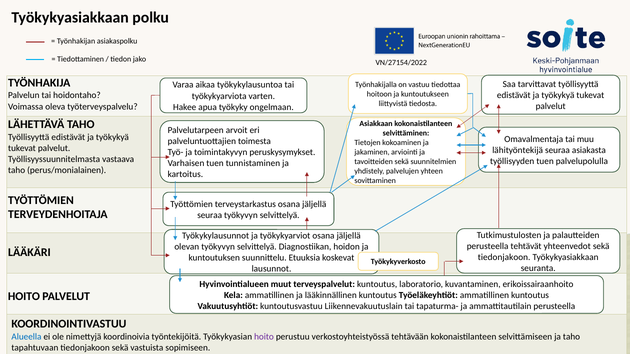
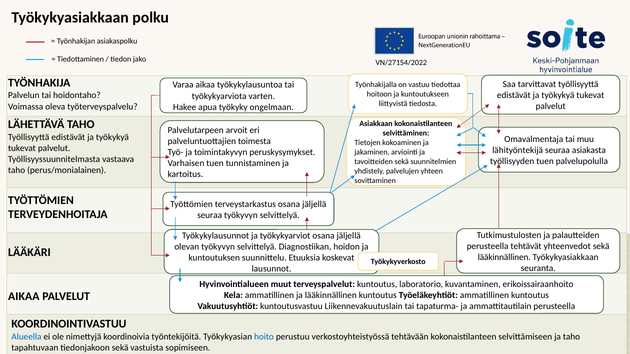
tiedonjakoon: tiedonjakoon -> lääkinnällinen (504, 257)
HOITO: HOITO -> AIKAA (24, 297)
hoito colour: purple -> blue (264, 337)
